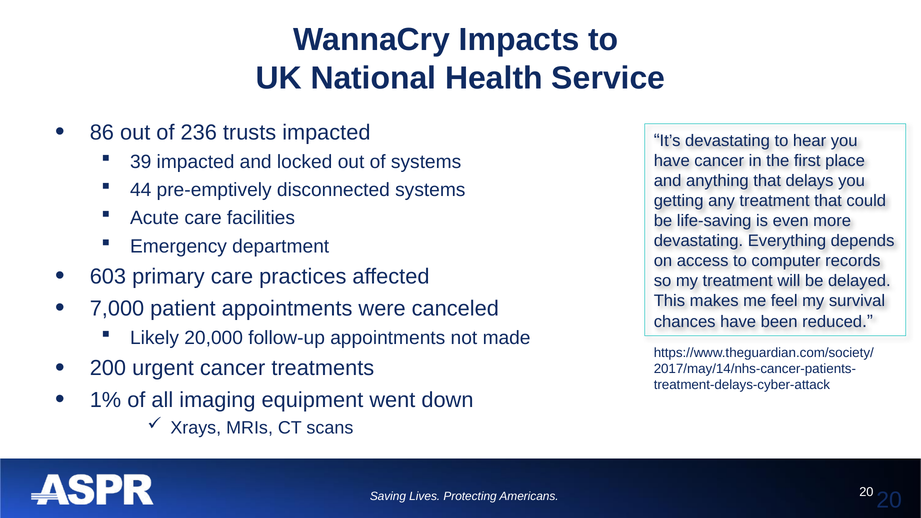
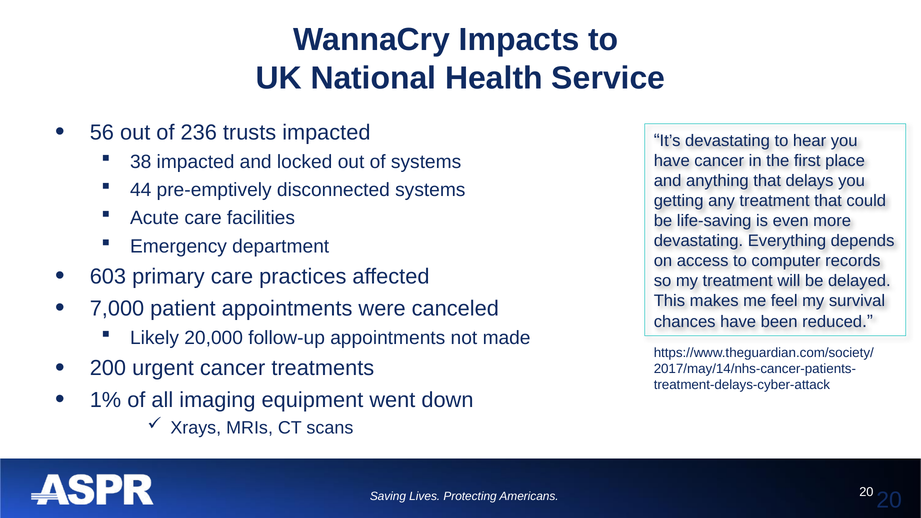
86: 86 -> 56 (102, 132)
39: 39 -> 38 (141, 162)
